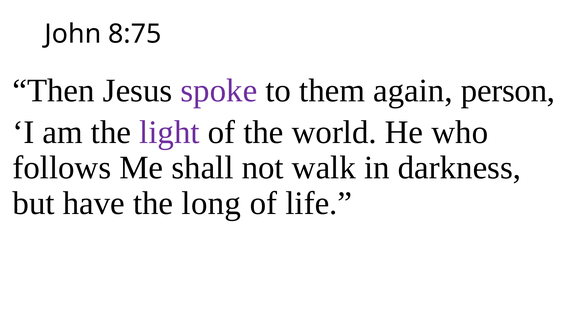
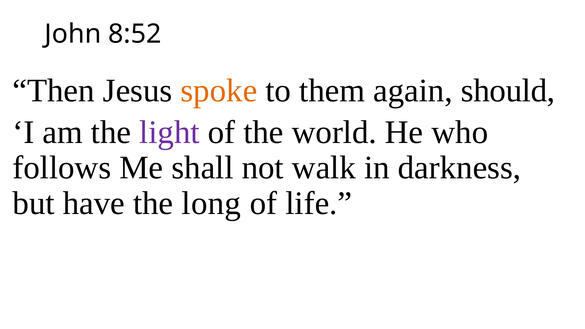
8:75: 8:75 -> 8:52 (135, 34)
spoke colour: purple -> orange (219, 91)
person: person -> should (508, 91)
